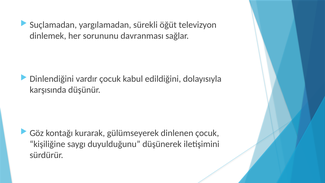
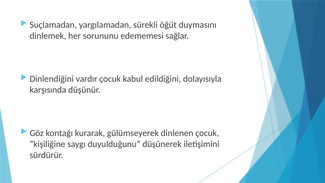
televizyon: televizyon -> duymasını (198, 25)
davranması: davranması -> edememesi (142, 36)
